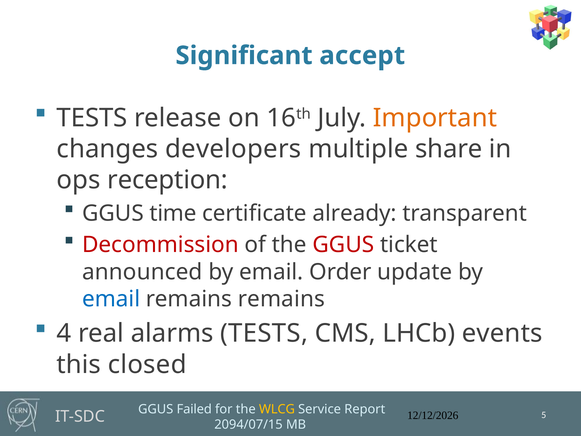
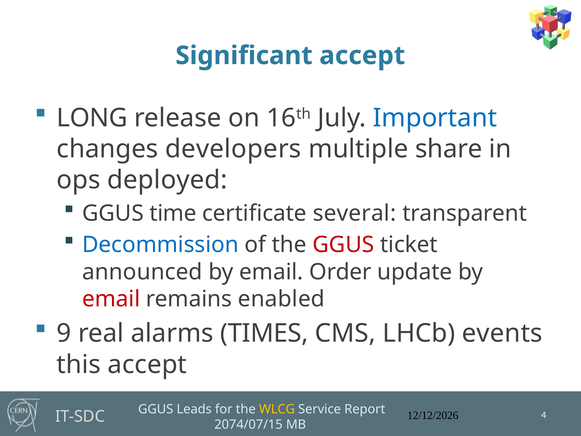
TESTS: TESTS -> LONG (92, 118)
Important colour: orange -> blue (435, 118)
reception: reception -> deployed (167, 180)
already: already -> several (354, 213)
Decommission colour: red -> blue (160, 245)
email colour: blue -> red (111, 299)
remains remains: remains -> enabled (281, 299)
4: 4 -> 9 (64, 333)
alarms TESTS: TESTS -> TIMES (264, 333)
this closed: closed -> accept (147, 364)
Failed: Failed -> Leads (194, 409)
5: 5 -> 4 (544, 415)
2094/07/15: 2094/07/15 -> 2074/07/15 (248, 424)
